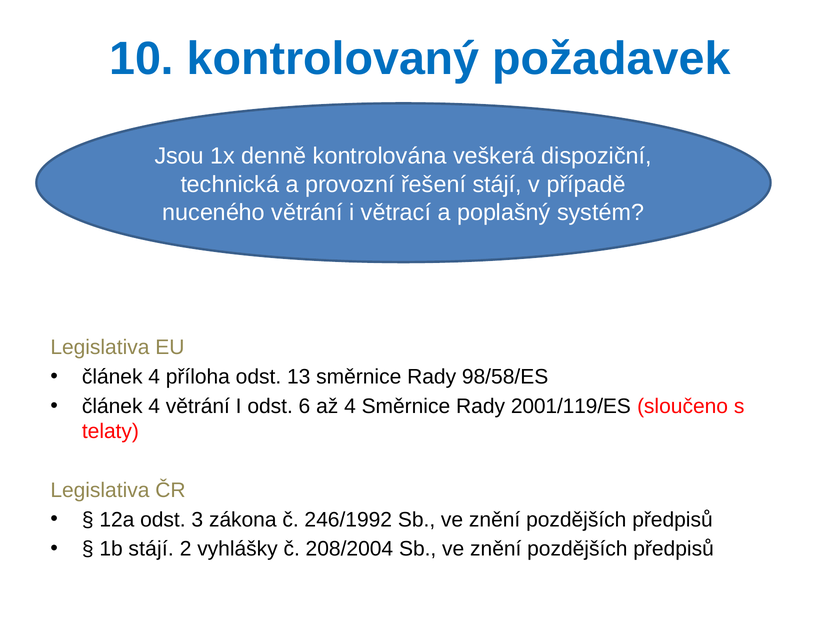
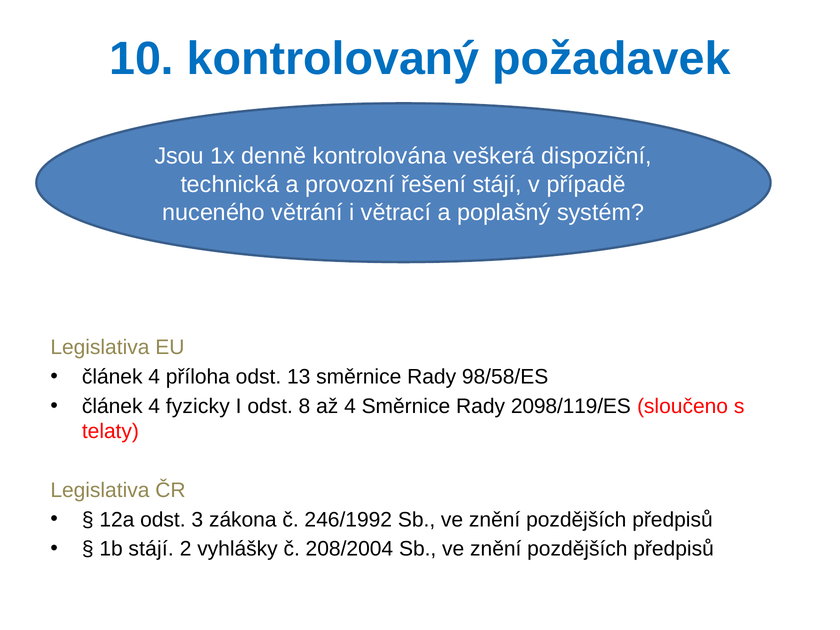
4 větrání: větrání -> fyzicky (198, 406)
6: 6 -> 8 (304, 406)
2001/119/ES: 2001/119/ES -> 2098/119/ES (571, 406)
